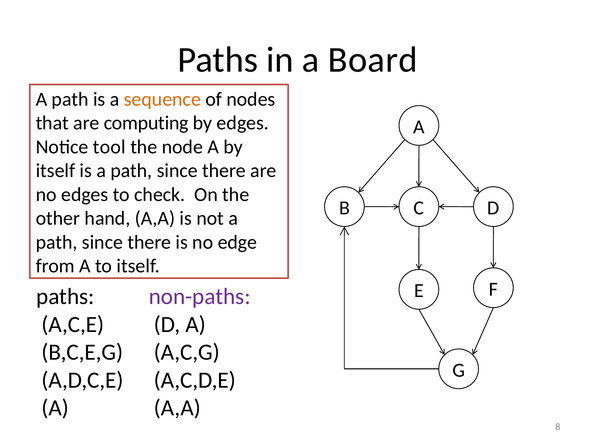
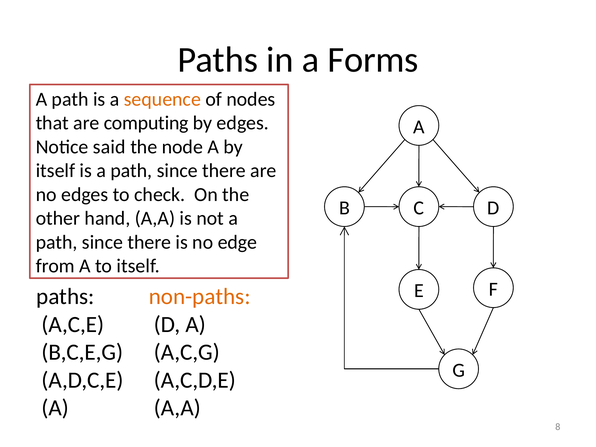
Board: Board -> Forms (373, 60)
tool: tool -> said (109, 147)
non-paths colour: purple -> orange (200, 297)
